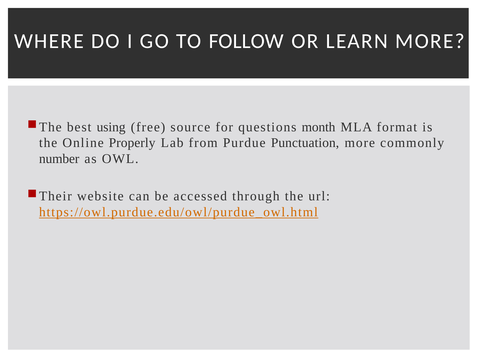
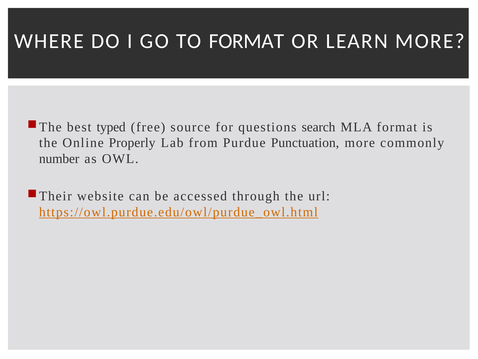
TO FOLLOW: FOLLOW -> FORMAT (246, 41)
using: using -> typed (111, 127)
month: month -> search (319, 127)
